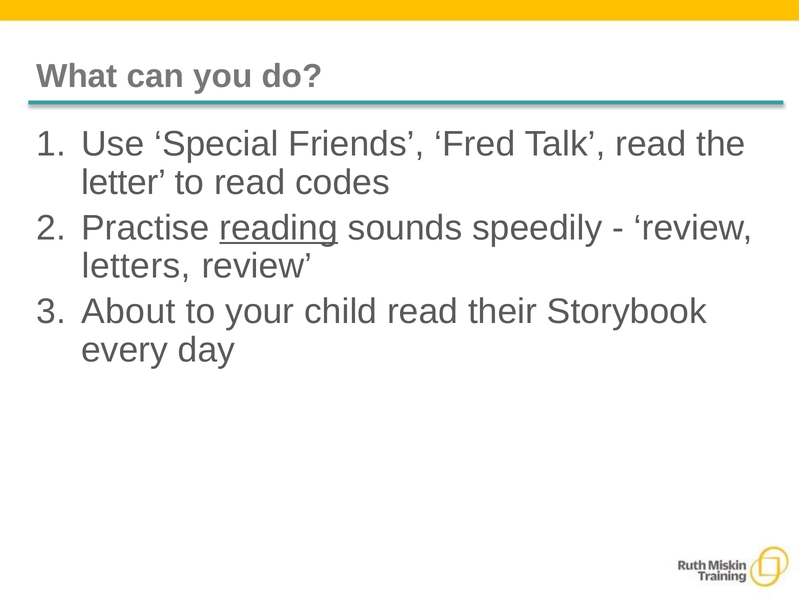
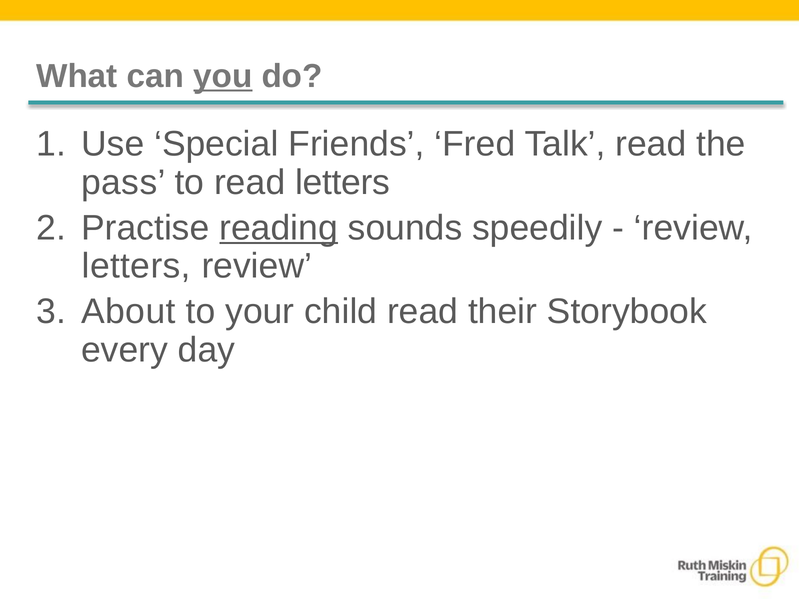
you underline: none -> present (223, 76)
letter: letter -> pass (123, 182)
read codes: codes -> letters (343, 182)
